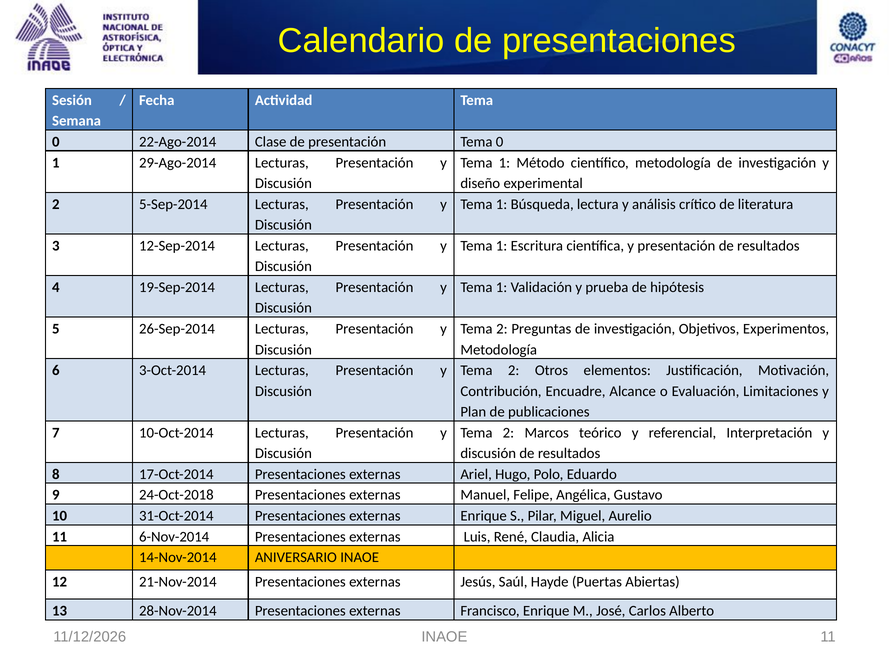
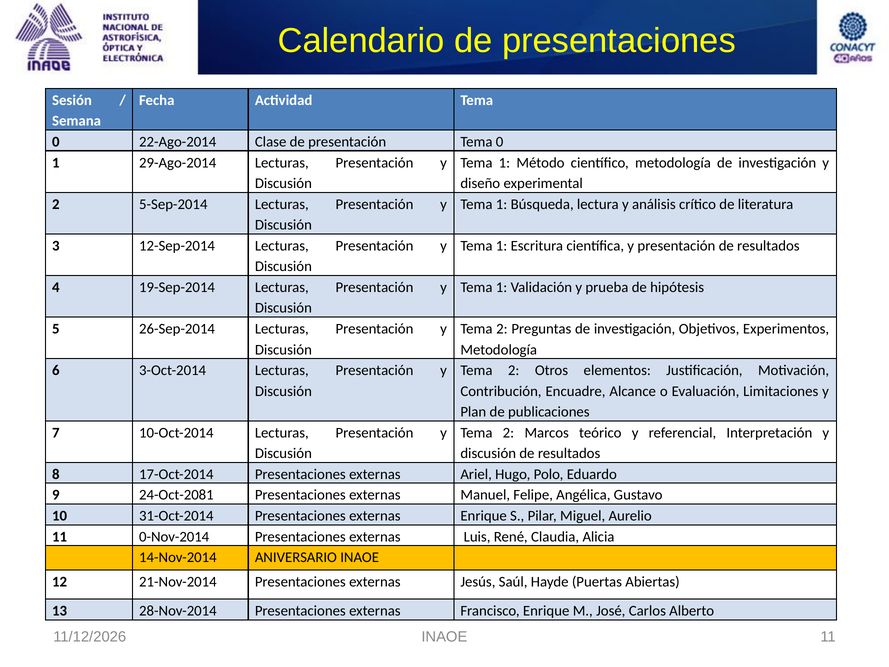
24-Oct-2018: 24-Oct-2018 -> 24-Oct-2081 (176, 495)
6-Nov-2014: 6-Nov-2014 -> 0-Nov-2014 (174, 536)
